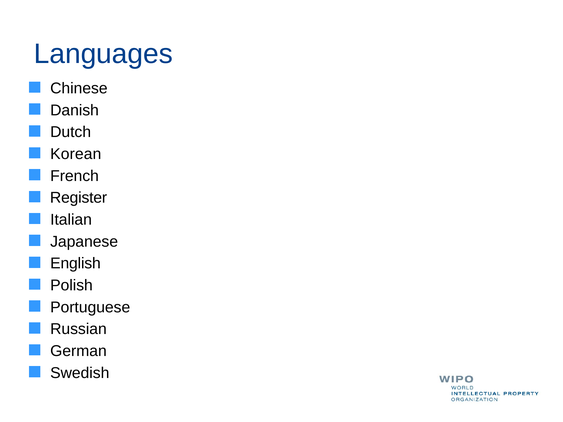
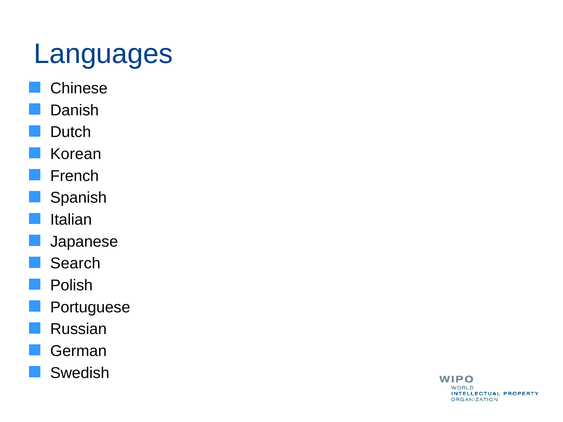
Register: Register -> Spanish (78, 198)
English: English -> Search (75, 264)
